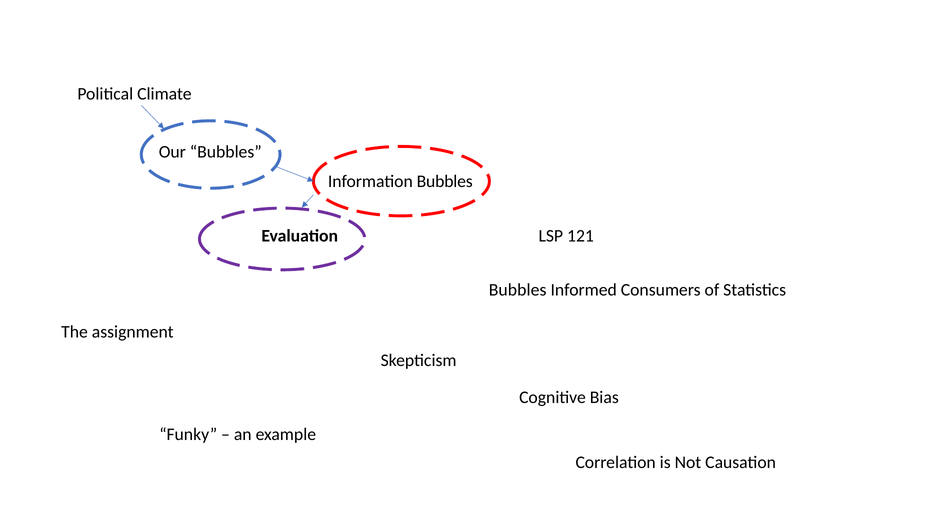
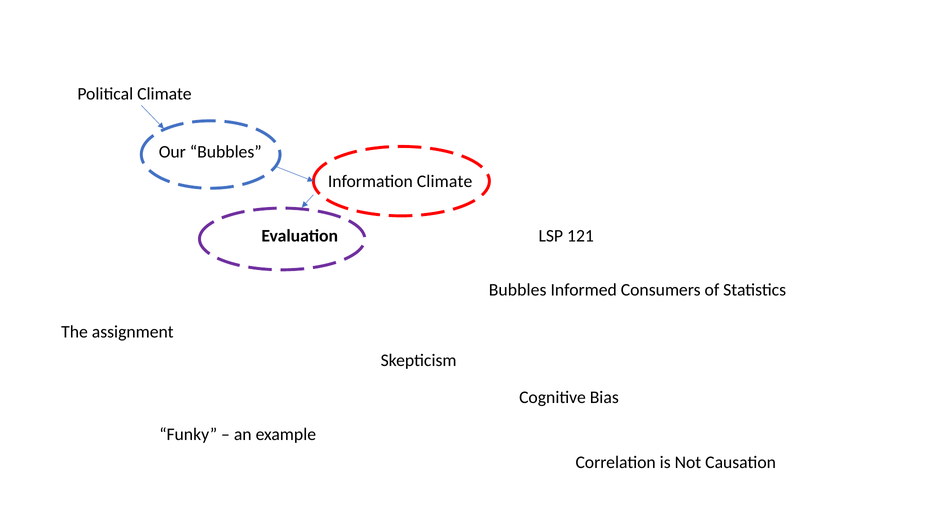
Information Bubbles: Bubbles -> Climate (445, 181)
